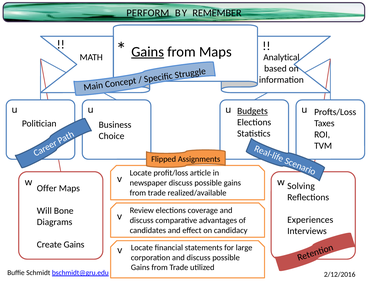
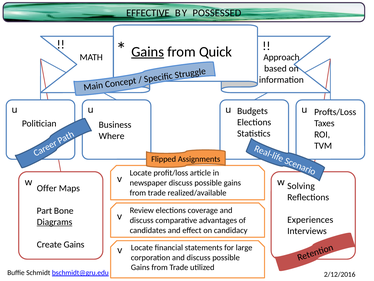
PERFORM: PERFORM -> EFFECTIVE (148, 13)
REMEMBER: REMEMBER -> POSSESSED (217, 13)
from Maps: Maps -> Quick (216, 52)
Analytical: Analytical -> Approach (281, 57)
Budgets underline: present -> none (252, 111)
Choice: Choice -> Where (112, 136)
Will: Will -> Part (44, 210)
Diagrams underline: none -> present (55, 222)
